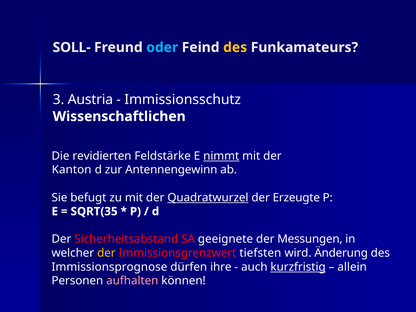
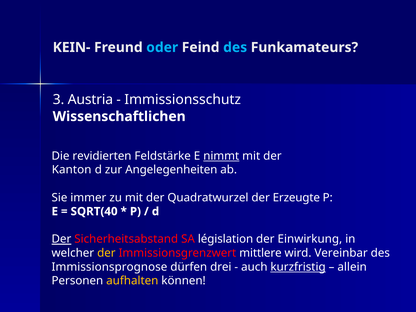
SOLL-: SOLL- -> KEIN- (72, 47)
des colour: yellow -> light blue (235, 47)
Antennengewinn: Antennengewinn -> Angelegenheiten (171, 170)
befugt: befugt -> immer (88, 198)
Quadratwurzel underline: present -> none (208, 198)
SQRT(35: SQRT(35 -> SQRT(40 (94, 211)
Der underline: none -> present (61, 239)
geeignete: geeignete -> législation (226, 239)
Messungen: Messungen -> Einwirkung (310, 239)
tiefsten: tiefsten -> mittlere (260, 253)
Änderung: Änderung -> Vereinbar (341, 253)
ihre: ihre -> drei (221, 267)
aufhalten colour: pink -> yellow (132, 281)
